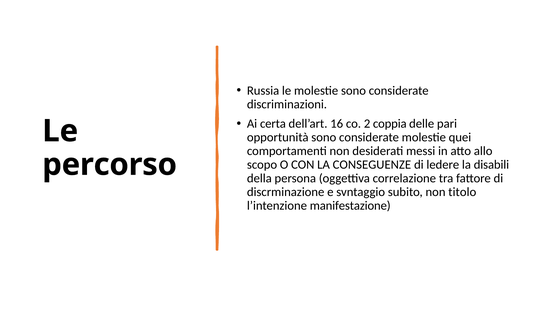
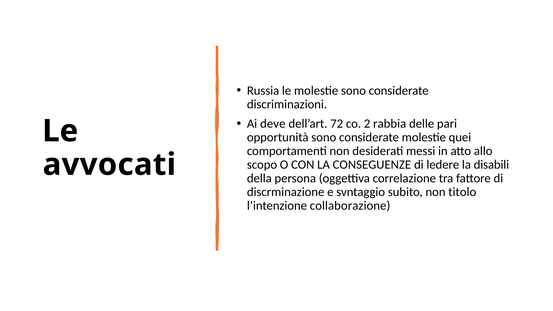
certa: certa -> deve (273, 124)
16: 16 -> 72 (337, 124)
coppia: coppia -> rabbia (390, 124)
percorso: percorso -> avvocati (109, 165)
manifestazione: manifestazione -> collaborazione (350, 206)
